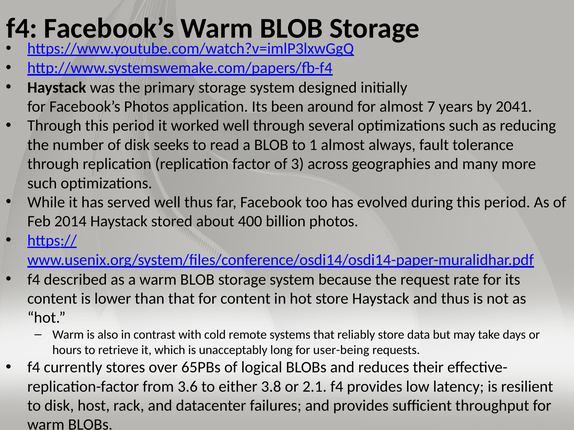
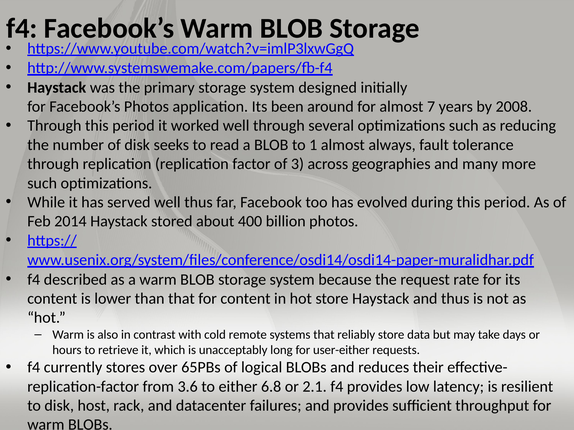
2041: 2041 -> 2008 (514, 107)
user-being: user-being -> user-either (341, 350)
3.8: 3.8 -> 6.8 (271, 387)
